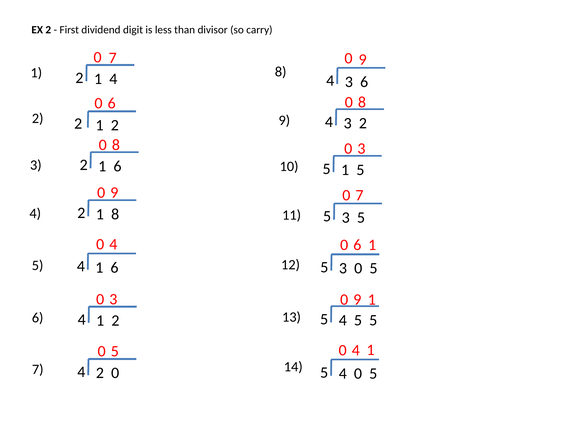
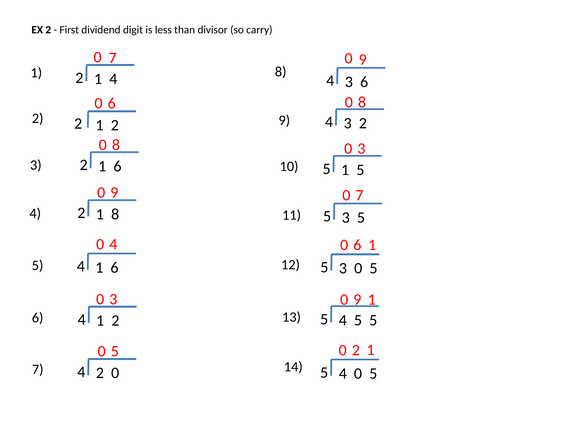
4: 4 -> 2 (356, 350)
